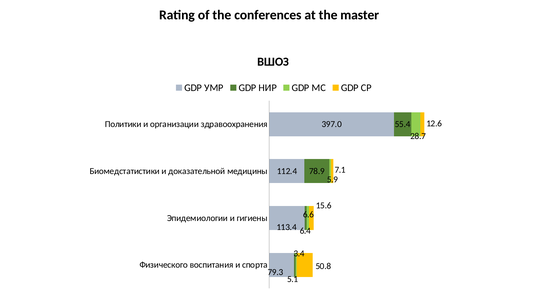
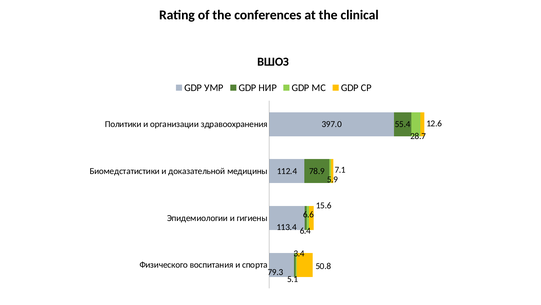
master: master -> clinical (360, 15)
